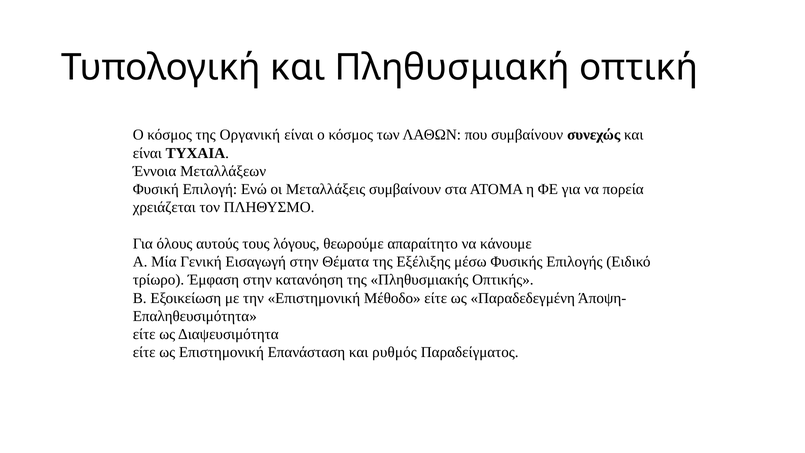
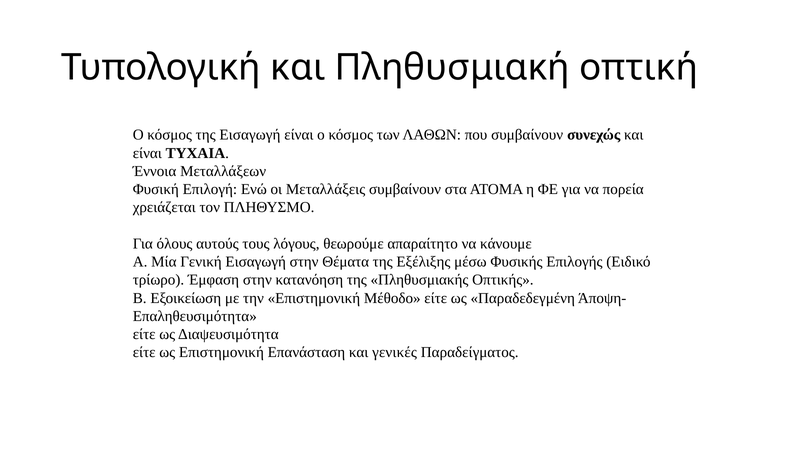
της Οργανική: Οργανική -> Εισαγωγή (250, 135)
ρυθμός: ρυθμός -> γενικές (395, 352)
